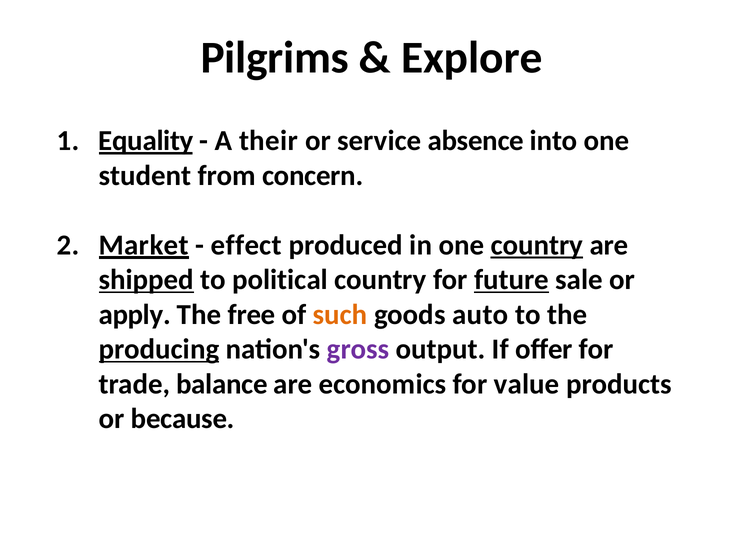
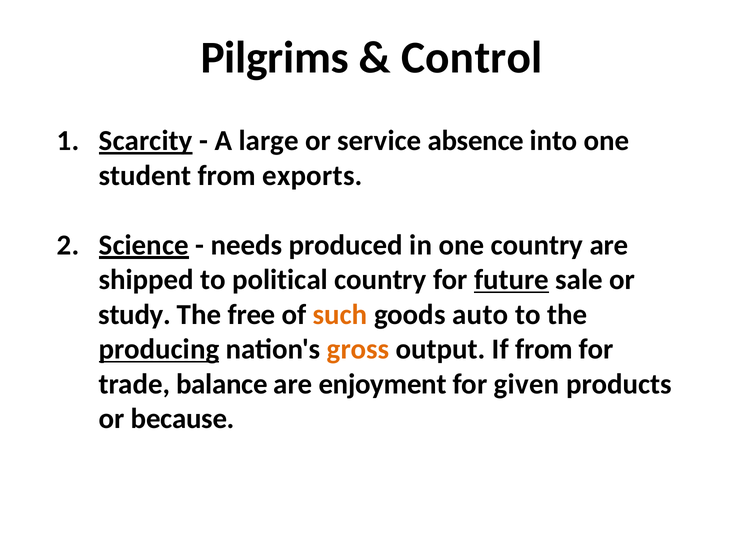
Explore: Explore -> Control (472, 58)
Equality: Equality -> Scarcity (146, 141)
their: their -> large (269, 141)
concern: concern -> exports (312, 176)
Market: Market -> Science (144, 245)
effect: effect -> needs (247, 245)
country underline: present -> none (537, 245)
shipped underline: present -> none (146, 280)
apply: apply -> study (135, 315)
gross colour: purple -> orange (358, 349)
If offer: offer -> from (544, 349)
economics: economics -> enjoyment (383, 384)
value: value -> given (527, 384)
